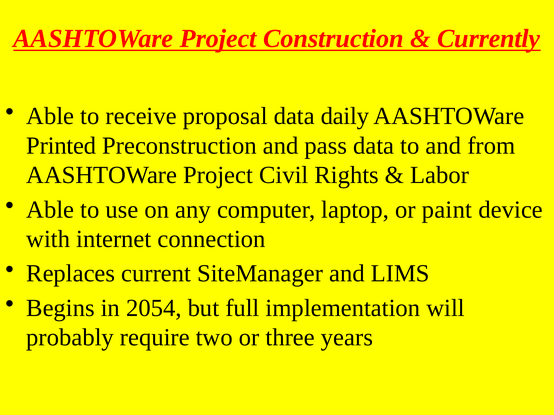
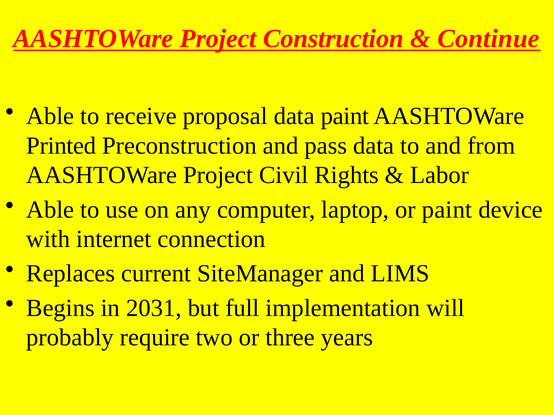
Currently: Currently -> Continue (488, 39)
data daily: daily -> paint (345, 116)
2054: 2054 -> 2031 (154, 308)
